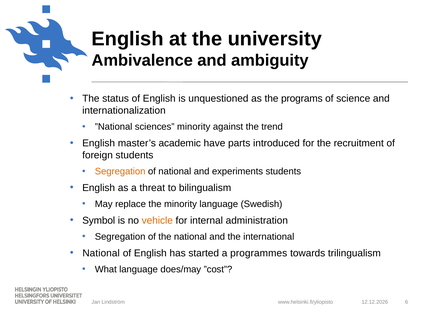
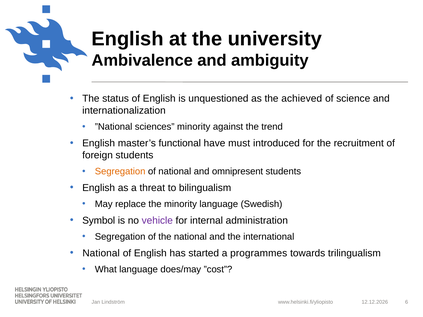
programs: programs -> achieved (302, 99)
academic: academic -> functional (180, 143)
parts: parts -> must (239, 143)
experiments: experiments -> omnipresent (238, 172)
vehicle colour: orange -> purple (157, 221)
